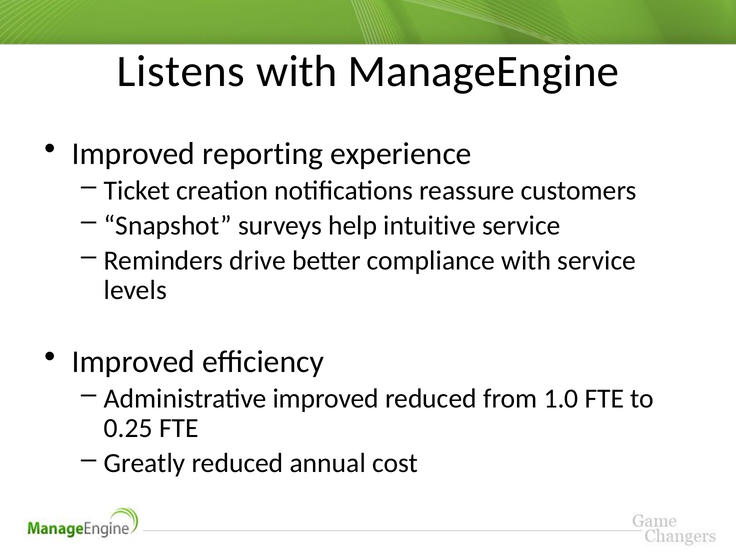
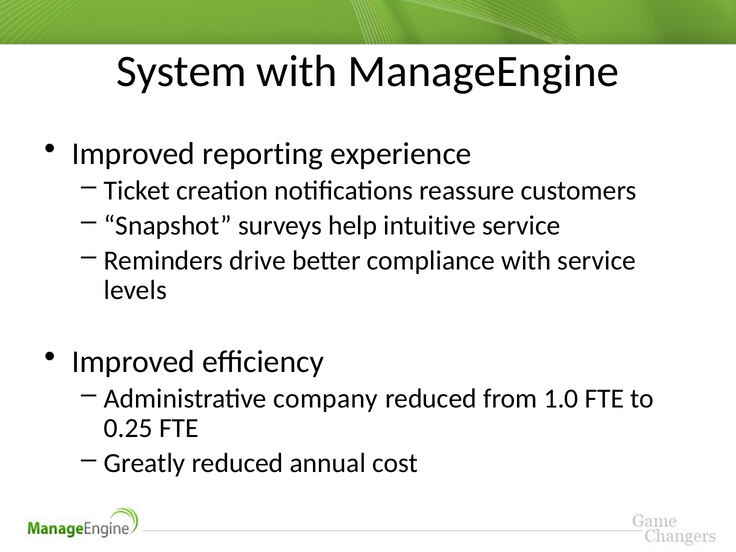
Listens: Listens -> System (181, 71)
Administrative improved: improved -> company (326, 399)
